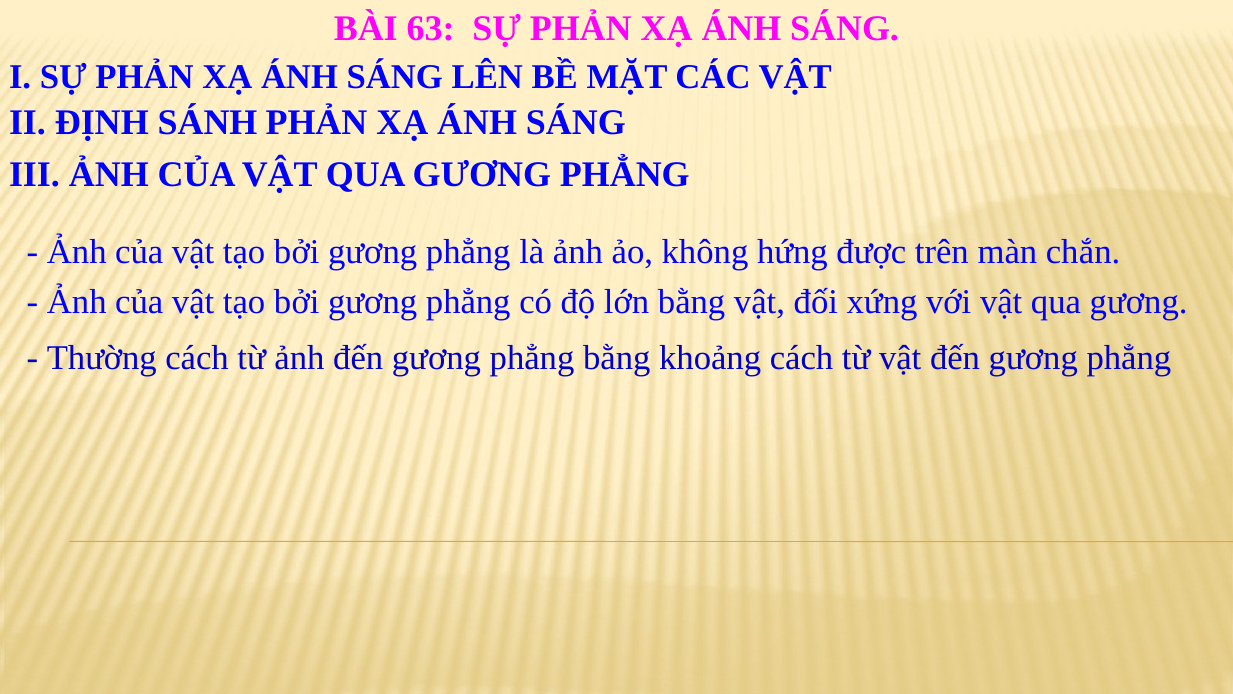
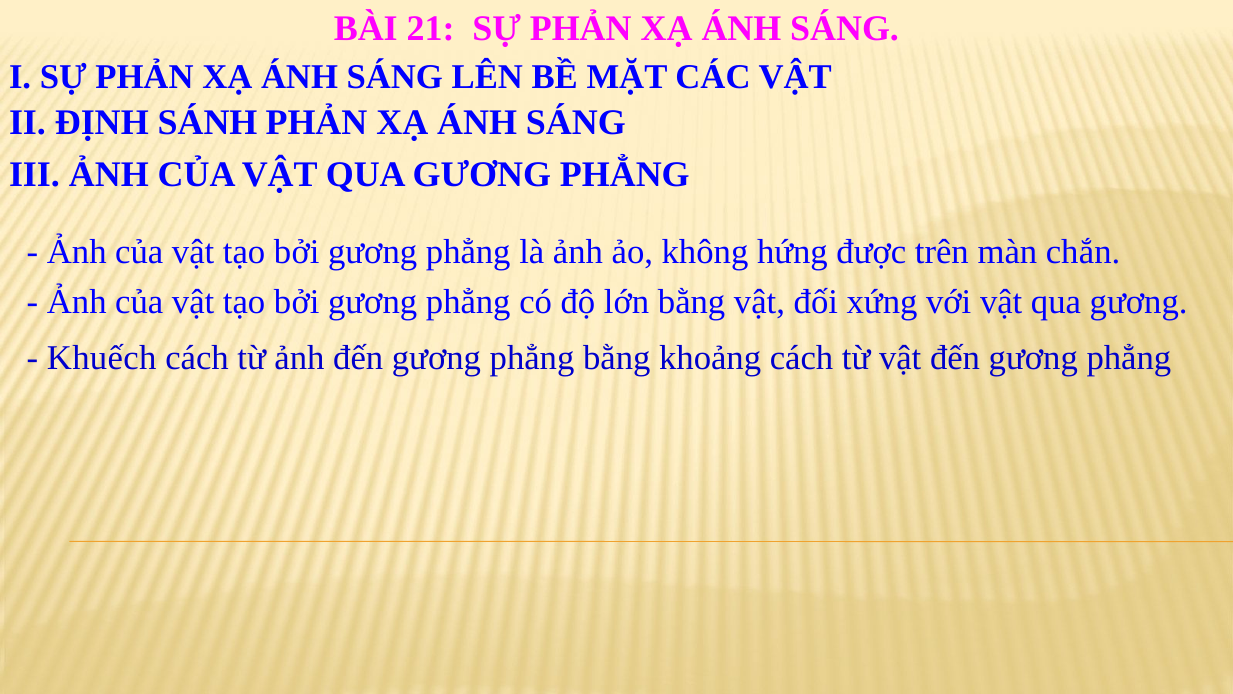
63: 63 -> 21 (431, 29)
Thường: Thường -> Khuếch (102, 358)
